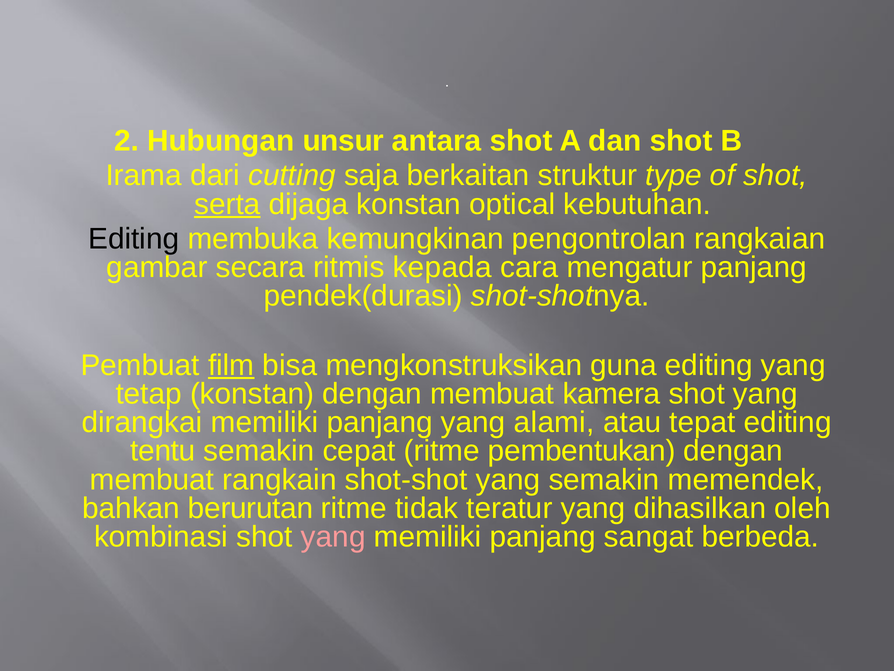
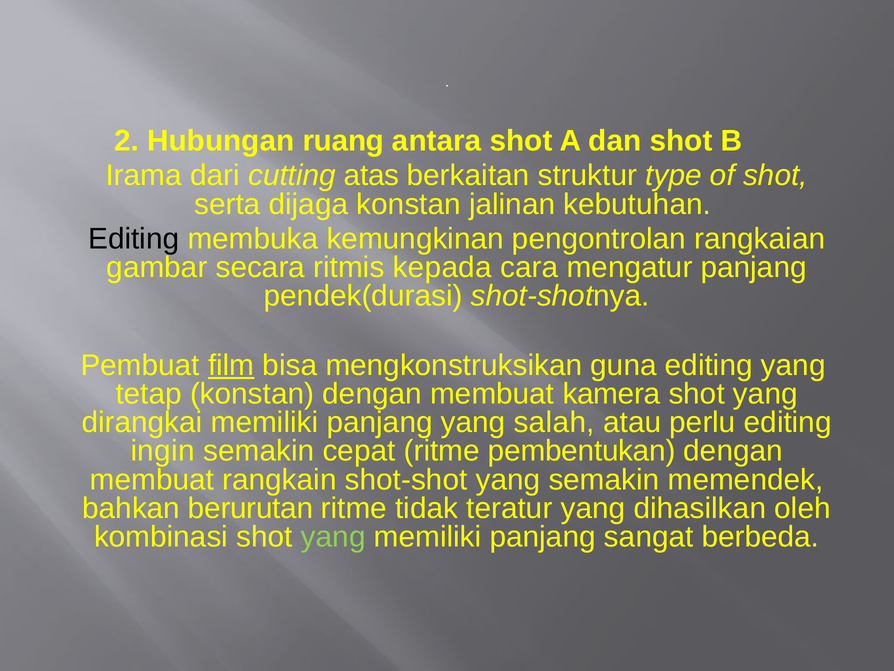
unsur: unsur -> ruang (343, 141)
saja: saja -> atas (371, 175)
serta underline: present -> none (227, 204)
optical: optical -> jalinan (512, 204)
alami: alami -> salah (554, 422)
tepat: tepat -> perlu (702, 422)
tentu: tentu -> ingin (163, 451)
yang colour: pink -> light green (333, 537)
